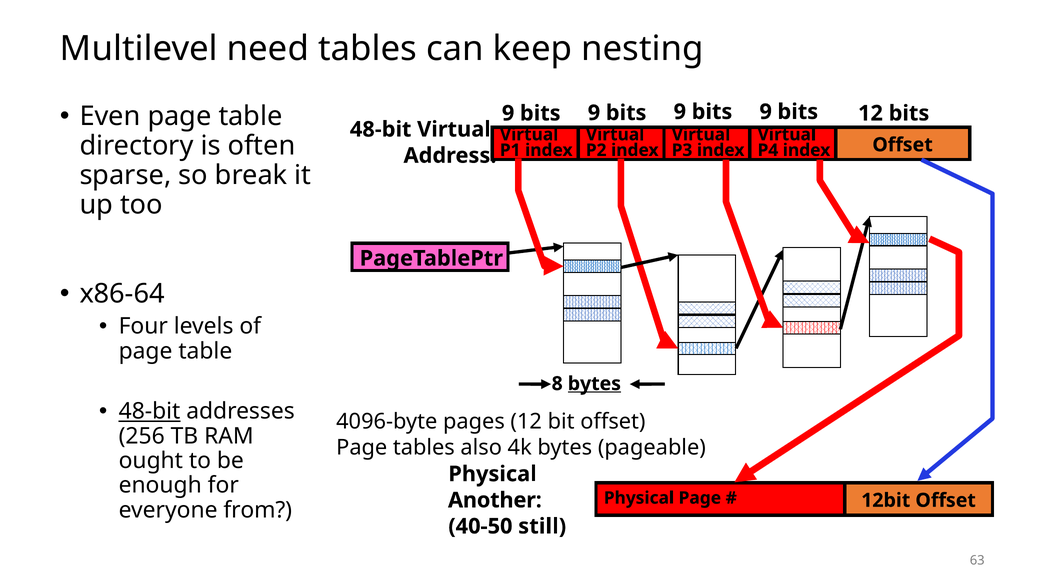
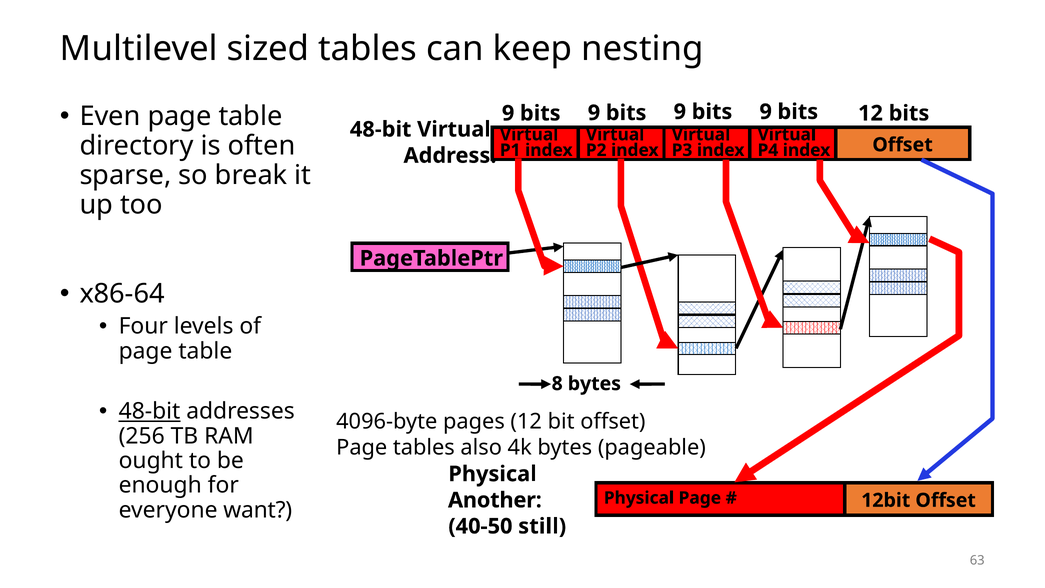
need: need -> sized (268, 49)
bytes underline: present -> none (594, 384)
from: from -> want (258, 510)
